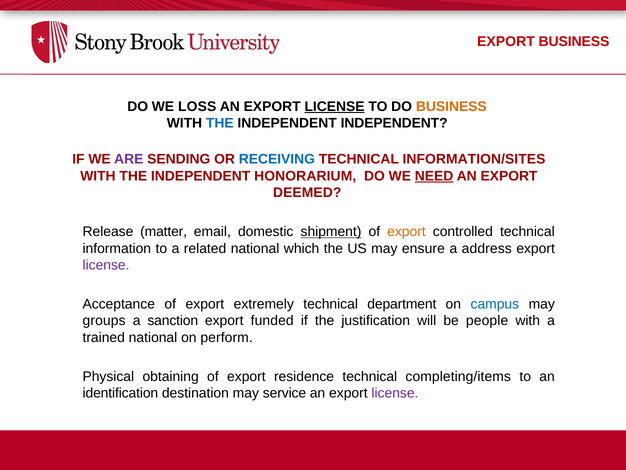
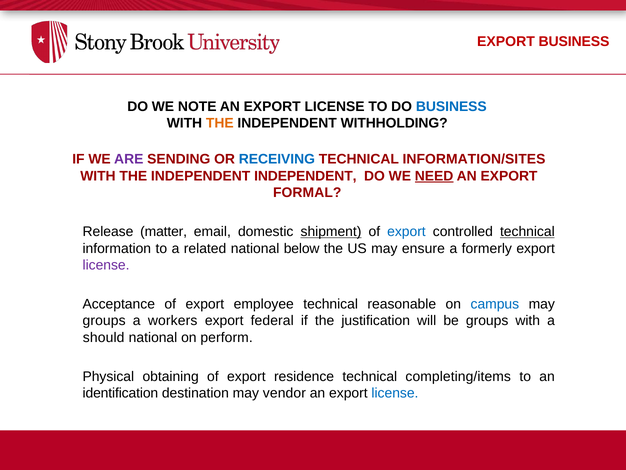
LOSS: LOSS -> NOTE (197, 106)
LICENSE underline: present -> none (335, 106)
BUSINESS colour: orange -> blue (451, 106)
THE colour: blue -> orange (220, 123)
INDEPENDENT INDEPENDENT: INDEPENDENT -> WITHHOLDING (394, 123)
INDEPENDENT HONORARIUM: HONORARIUM -> INDEPENDENT (305, 176)
DEEMED: DEEMED -> FORMAL (307, 193)
export colour: orange -> blue (406, 231)
technical underline: none -> present (527, 231)
which: which -> below (302, 248)
address: address -> formerly (487, 248)
extremely: extremely -> employee (264, 304)
department: department -> reasonable (402, 304)
sanction: sanction -> workers (173, 320)
funded: funded -> federal (272, 320)
be people: people -> groups (487, 320)
trained: trained -> should (104, 337)
service: service -> vendor (284, 393)
license colour: purple -> blue (395, 393)
